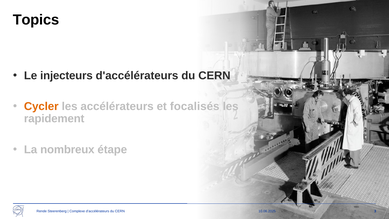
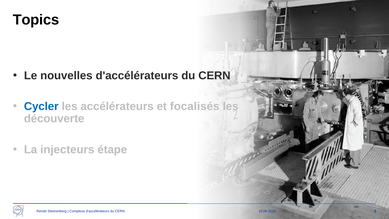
injecteurs: injecteurs -> nouvelles (66, 75)
Cycler colour: orange -> blue (41, 106)
rapidement: rapidement -> découverte (54, 119)
nombreux: nombreux -> injecteurs (67, 149)
